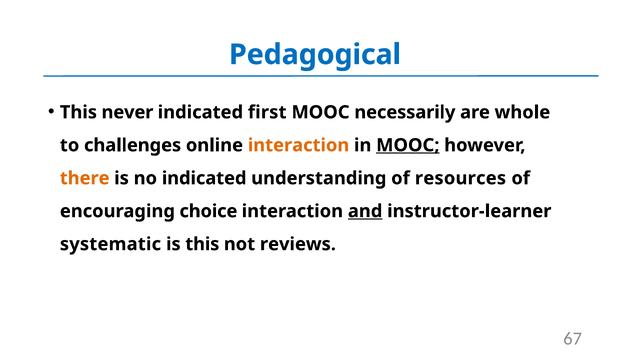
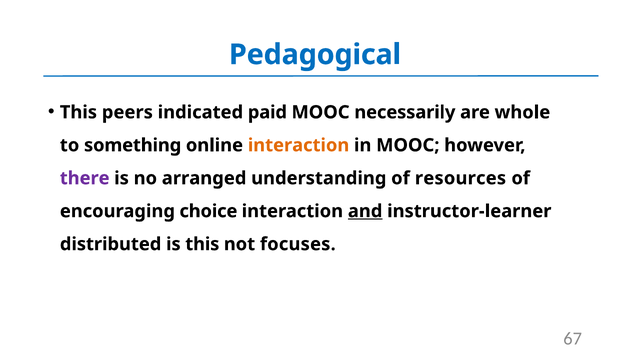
never: never -> peers (127, 112)
first: first -> paid (267, 112)
challenges: challenges -> something (133, 145)
MOOC underline: present -> none (408, 145)
there colour: orange -> purple (85, 178)
no indicated: indicated -> arranged (204, 178)
systematic: systematic -> distributed (111, 244)
reviews: reviews -> focuses (298, 244)
